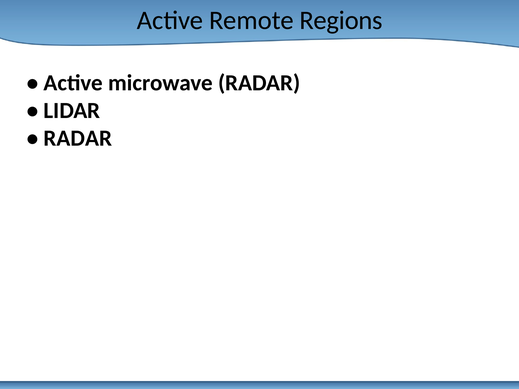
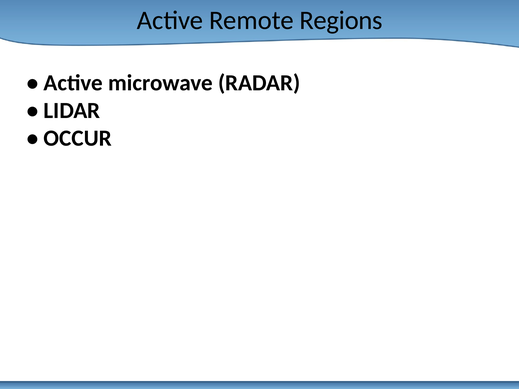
RADAR: RADAR -> OCCUR (78, 138)
